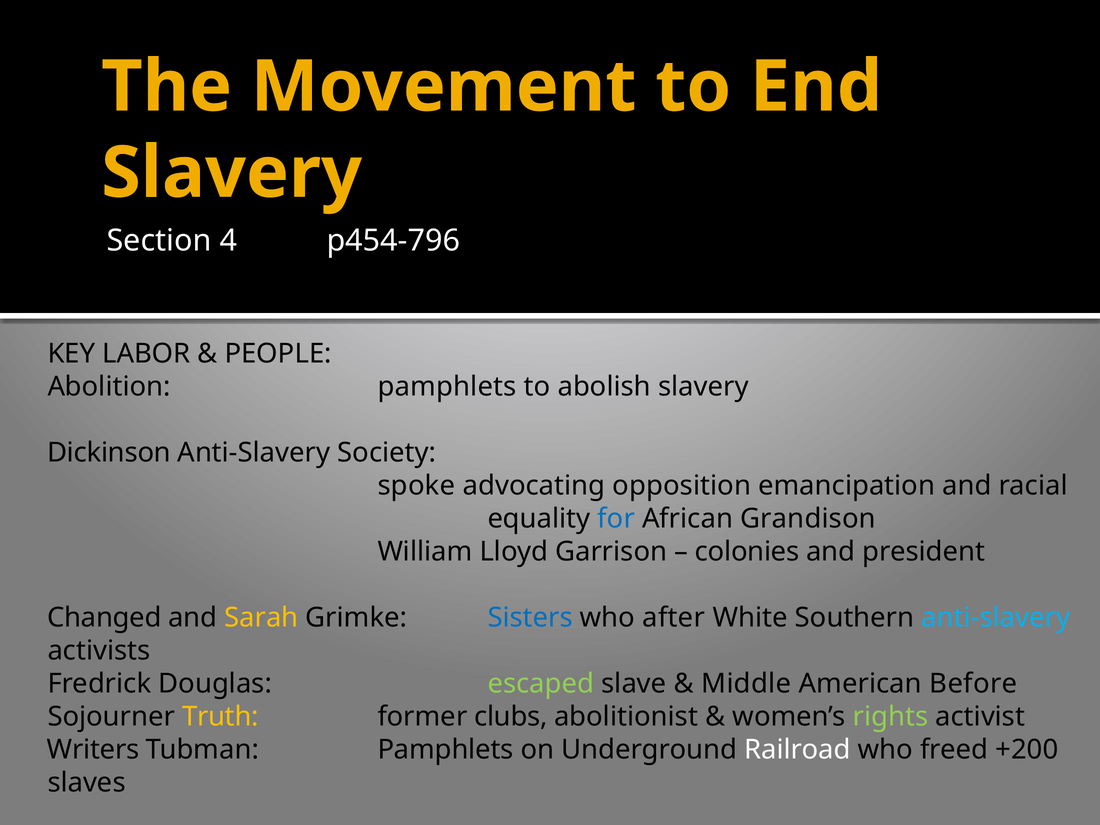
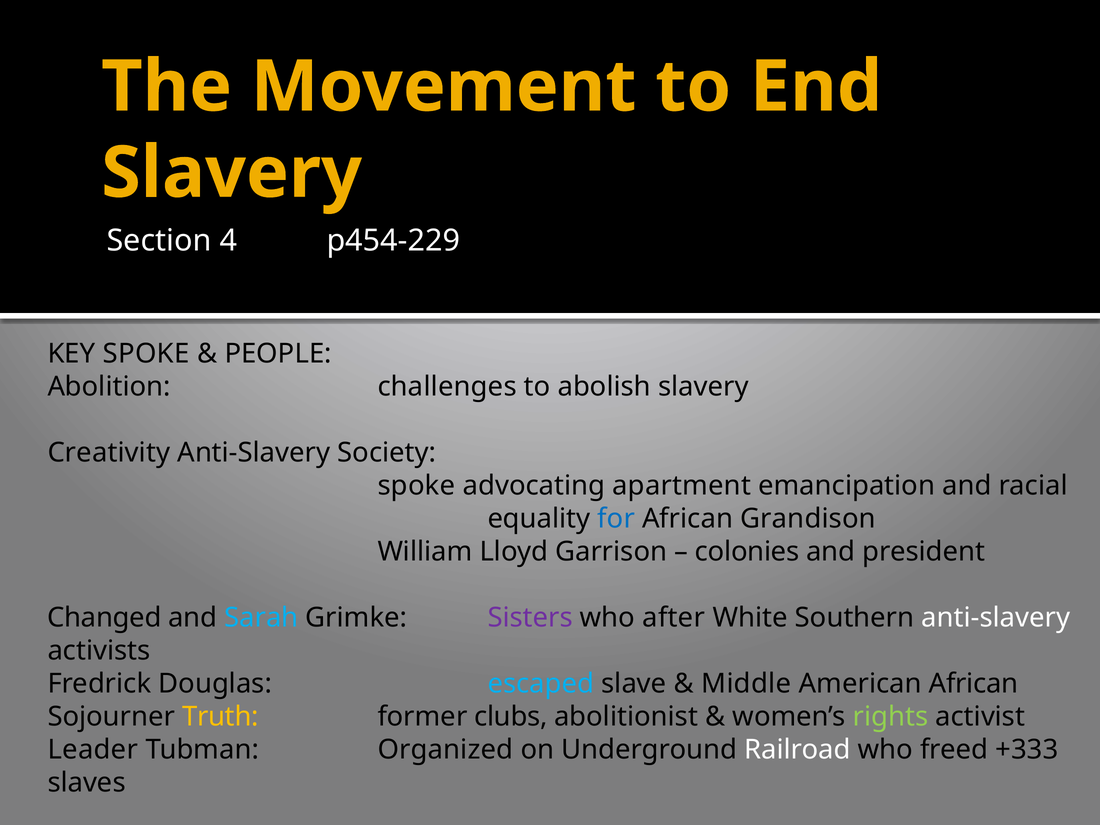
p454-796: p454-796 -> p454-229 (393, 240)
KEY LABOR: LABOR -> SPOKE (146, 354)
Abolition pamphlets: pamphlets -> challenges (447, 387)
Dickinson: Dickinson -> Creativity (109, 453)
opposition: opposition -> apartment (682, 486)
Sarah colour: yellow -> light blue (261, 618)
Sisters colour: blue -> purple (530, 618)
anti-slavery colour: light blue -> white (996, 618)
escaped colour: light green -> light blue (541, 684)
American Before: Before -> African (974, 684)
Writers: Writers -> Leader (93, 750)
Tubman Pamphlets: Pamphlets -> Organized (445, 750)
+200: +200 -> +333 (1027, 750)
